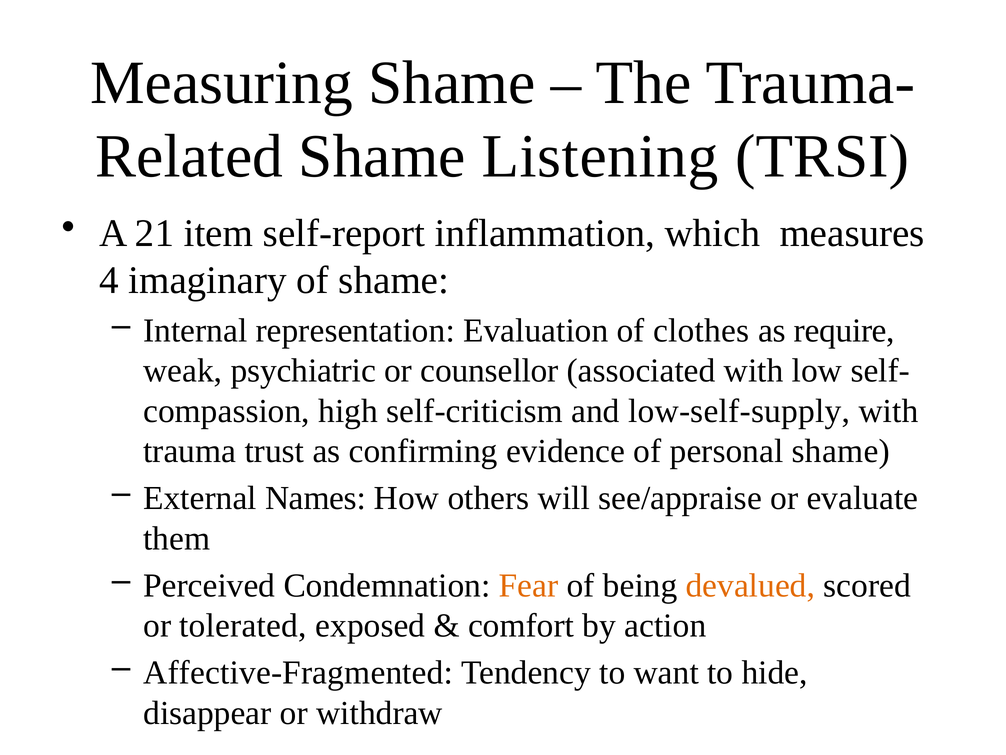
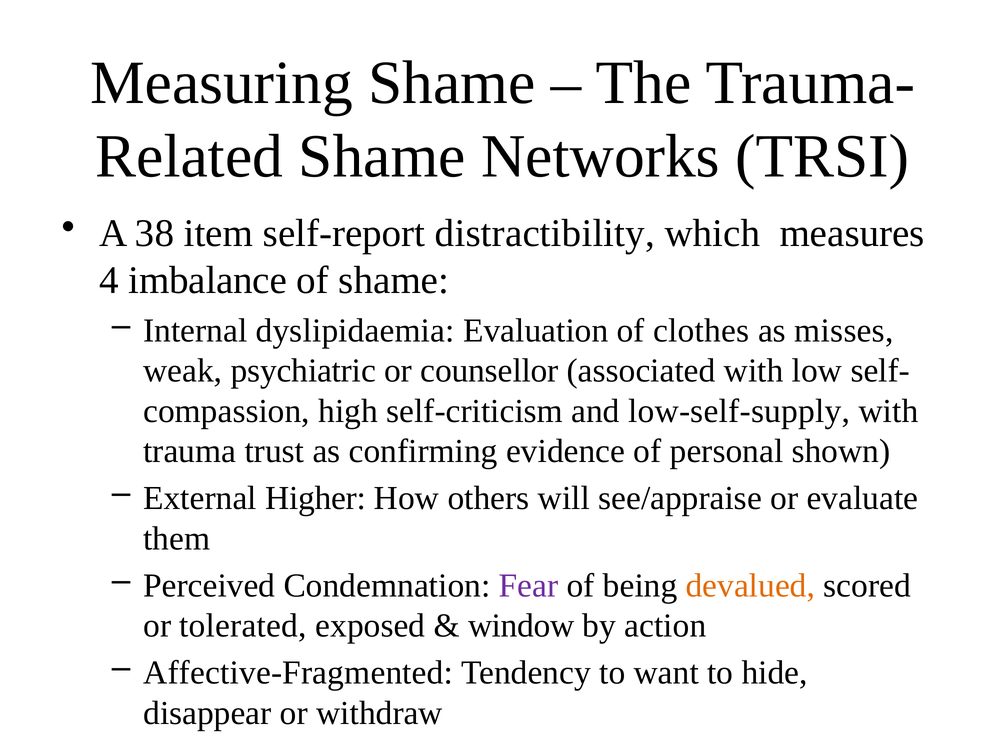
Listening: Listening -> Networks (600, 156)
21: 21 -> 38 (155, 233)
inflammation: inflammation -> distractibility (545, 233)
imaginary: imaginary -> imbalance (208, 280)
representation: representation -> dyslipidaemia (355, 330)
require: require -> misses (844, 330)
personal shame: shame -> shown (841, 451)
Names: Names -> Higher (315, 498)
Fear colour: orange -> purple (529, 585)
comfort: comfort -> window (521, 625)
